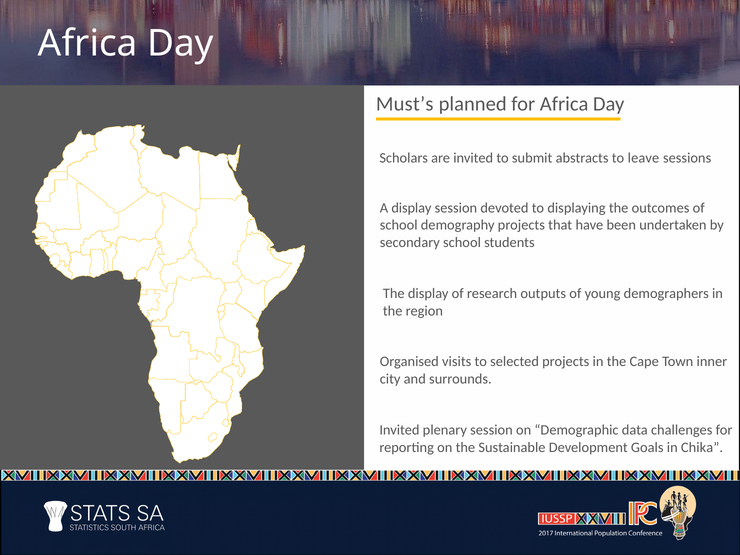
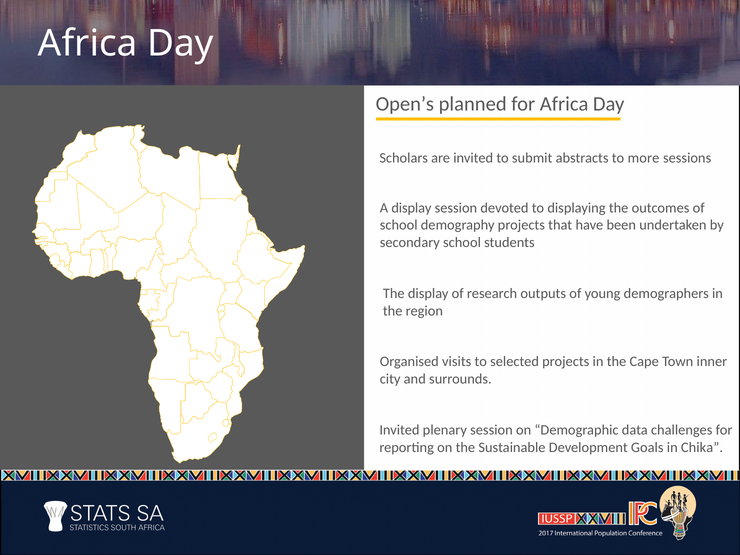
Must’s: Must’s -> Open’s (405, 104)
leave: leave -> more (643, 158)
